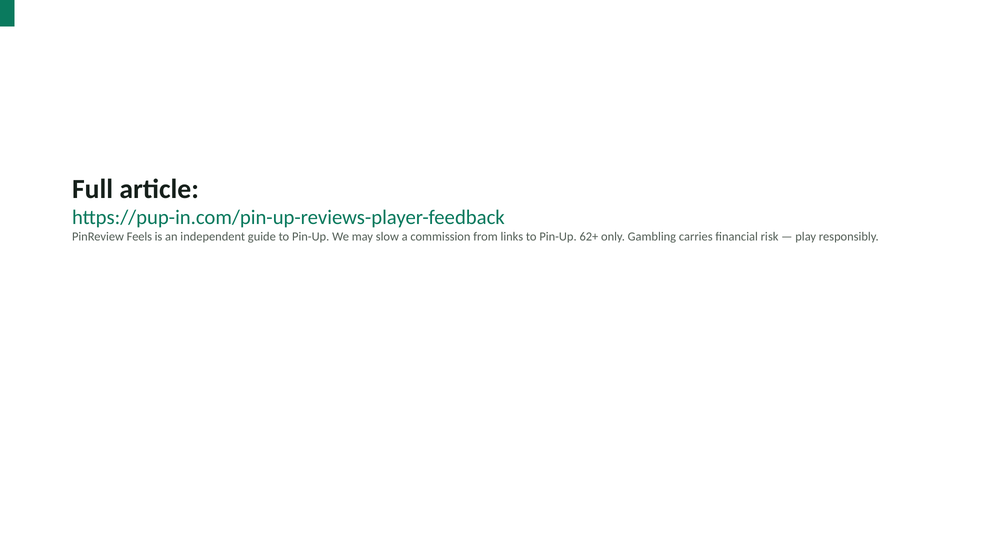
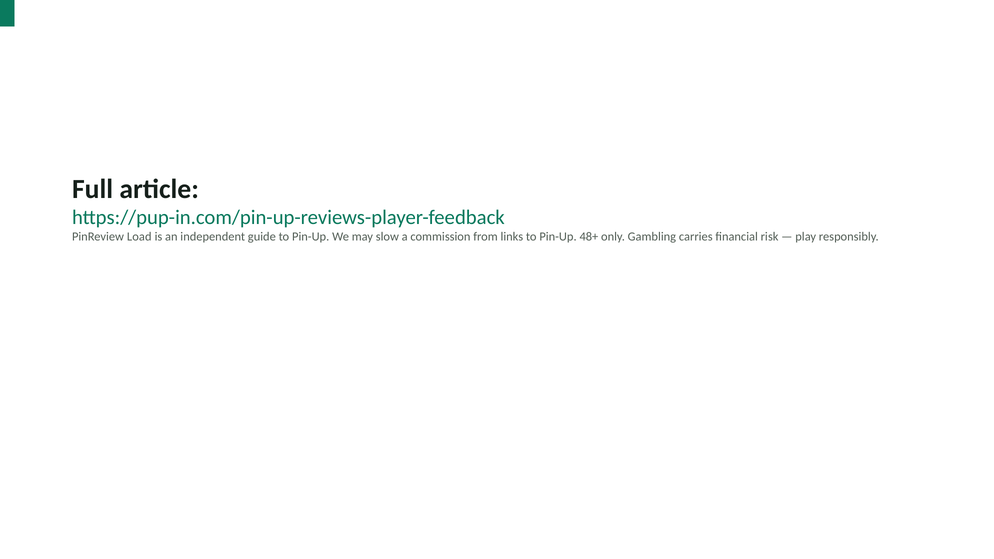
Feels: Feels -> Load (139, 237)
62+: 62+ -> 48+ (589, 237)
